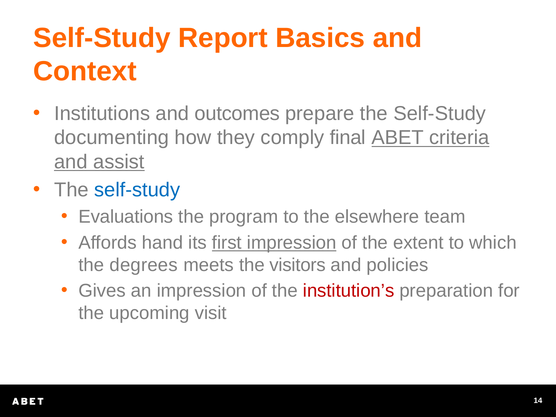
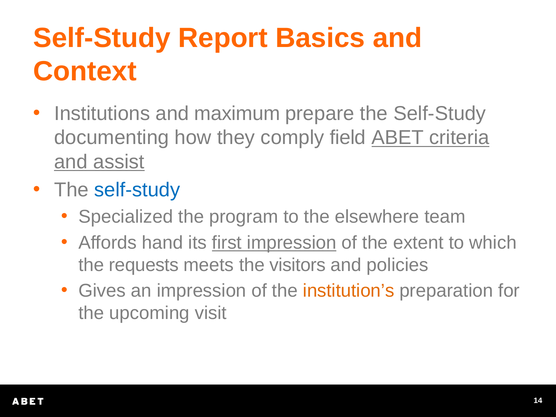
outcomes: outcomes -> maximum (237, 114)
final: final -> field (348, 138)
Evaluations: Evaluations -> Specialized (126, 217)
degrees: degrees -> requests (144, 265)
institution’s colour: red -> orange (349, 291)
